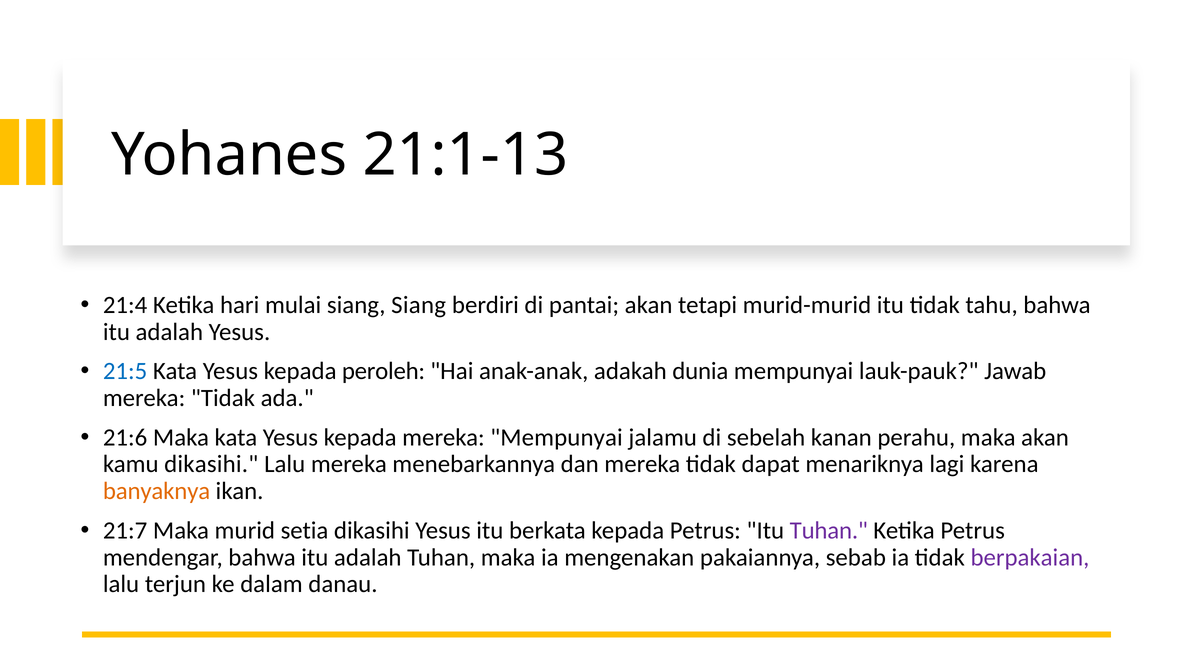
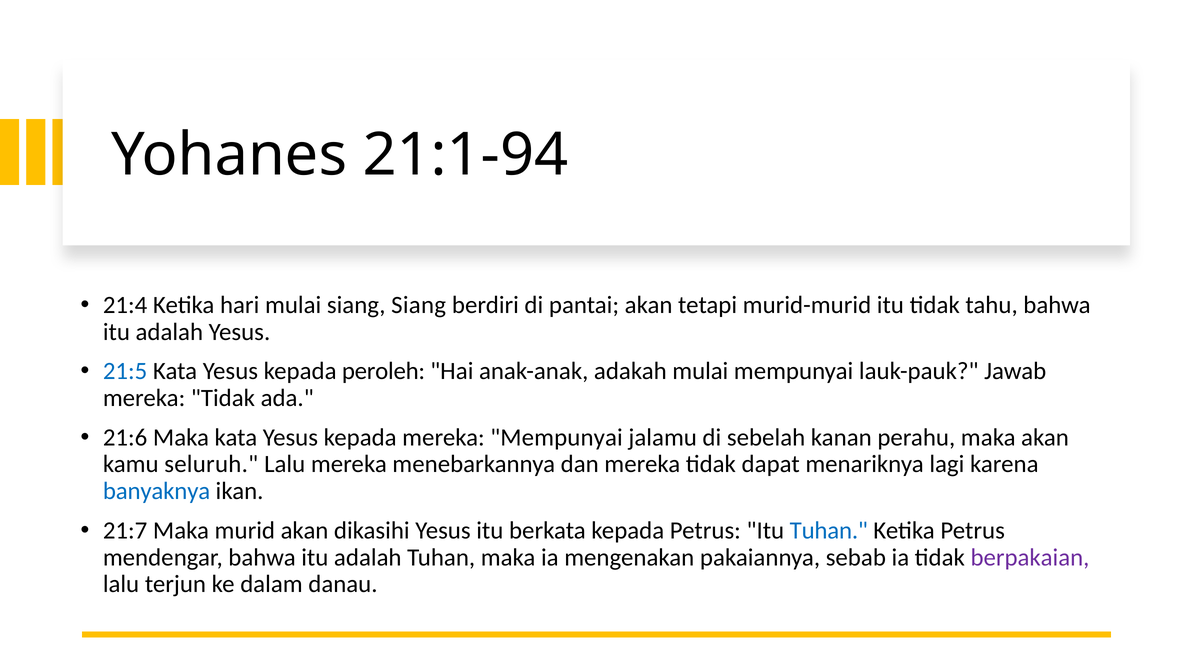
21:1-13: 21:1-13 -> 21:1-94 (465, 155)
adakah dunia: dunia -> mulai (700, 371)
kamu dikasihi: dikasihi -> seluruh (211, 464)
banyaknya colour: orange -> blue (157, 491)
murid setia: setia -> akan (305, 530)
Tuhan colour: purple -> blue (829, 530)
